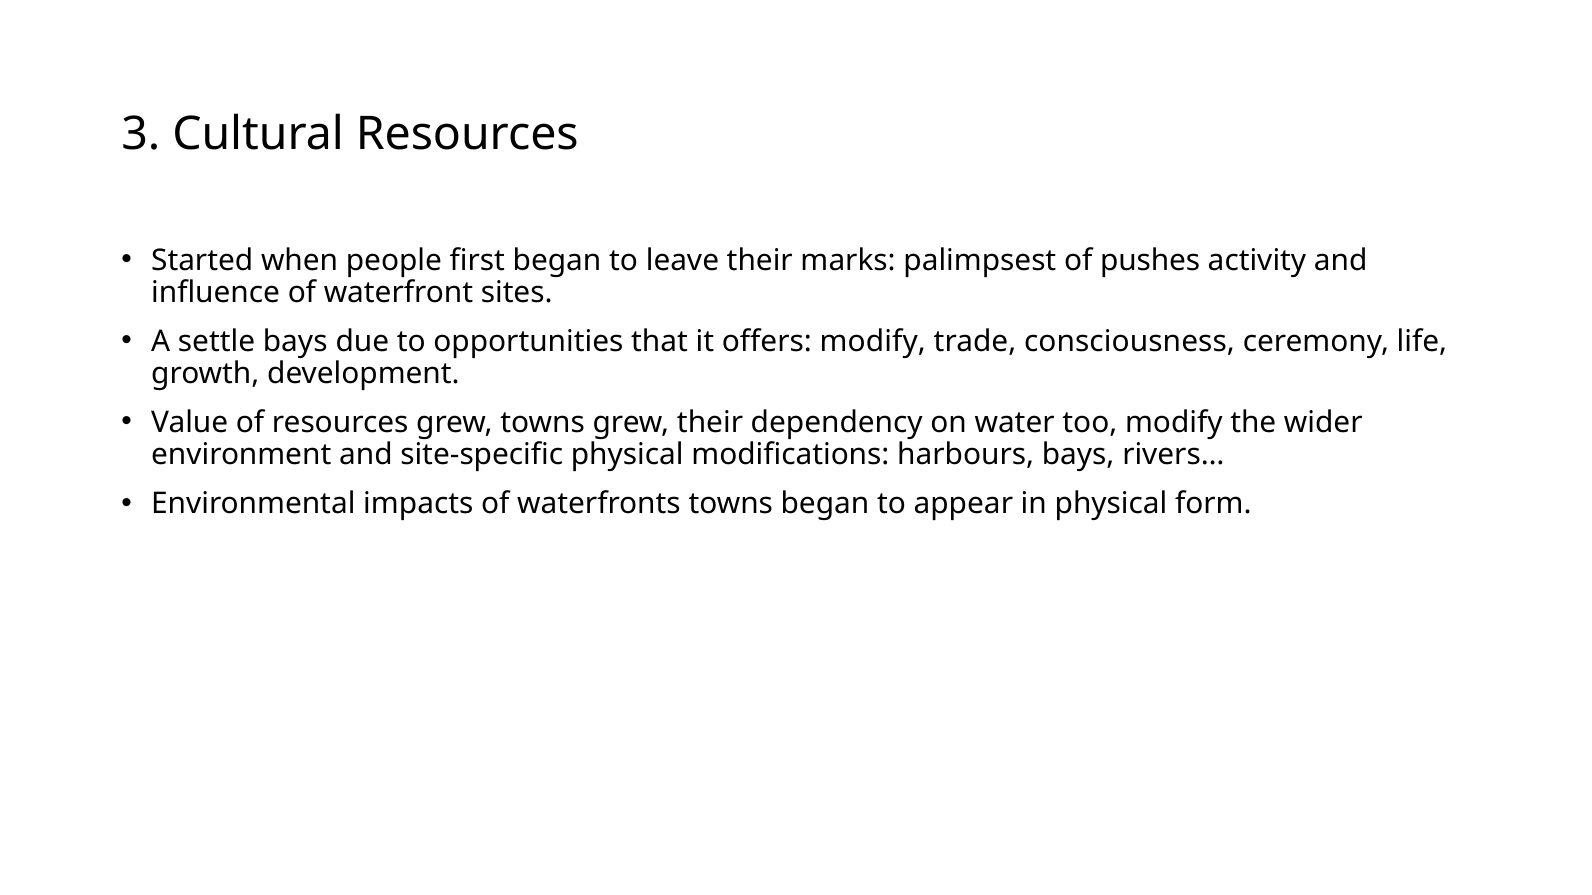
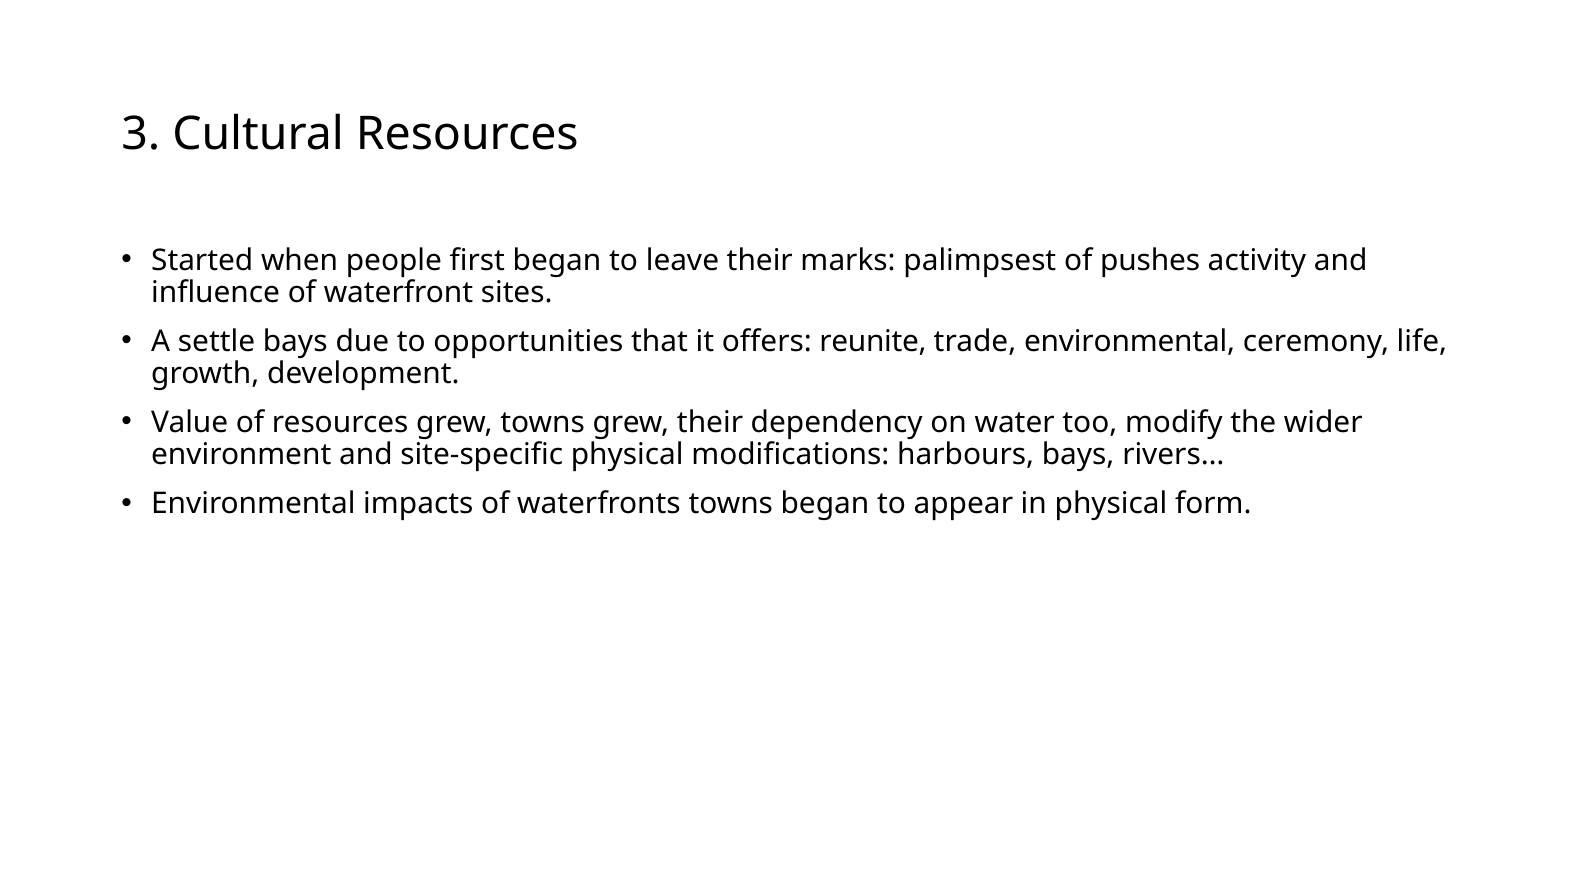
offers modify: modify -> reunite (873, 341)
trade consciousness: consciousness -> environmental (1130, 341)
